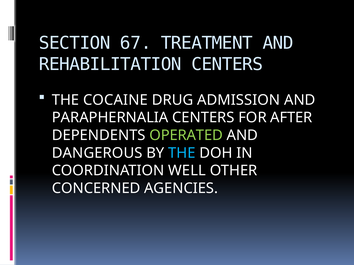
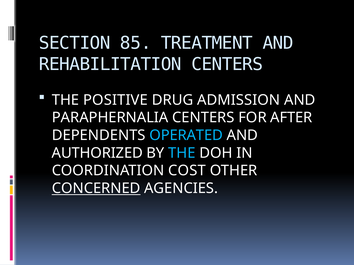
67: 67 -> 85 (136, 43)
COCAINE: COCAINE -> POSITIVE (115, 100)
OPERATED colour: light green -> light blue (186, 136)
DANGEROUS: DANGEROUS -> AUTHORIZED (97, 153)
WELL: WELL -> COST (187, 171)
CONCERNED underline: none -> present (96, 189)
